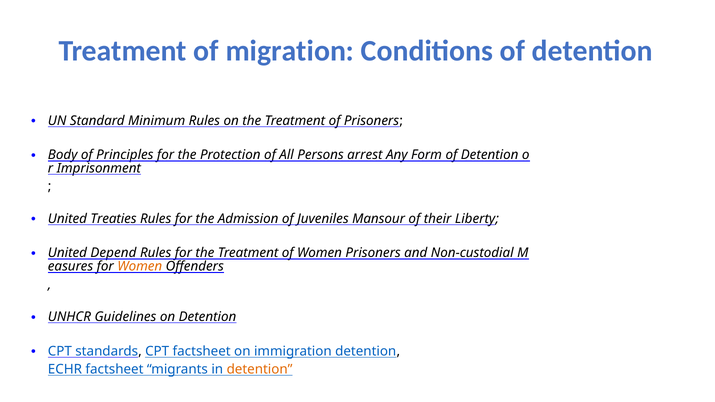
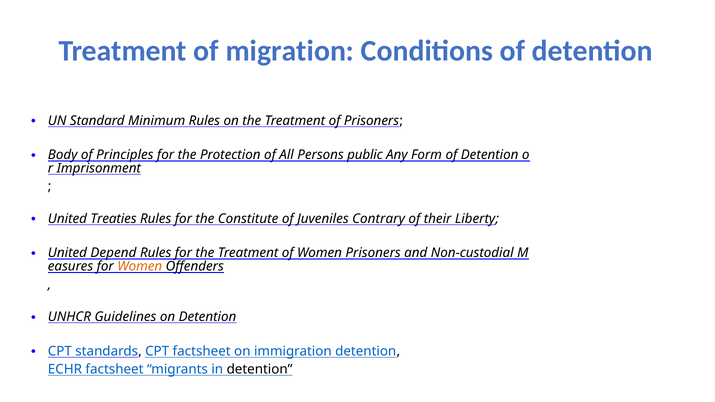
arrest: arrest -> public (365, 155)
Admission: Admission -> Constitute (248, 219)
Mansour: Mansour -> Contrary (379, 219)
detention colour: orange -> black (260, 370)
